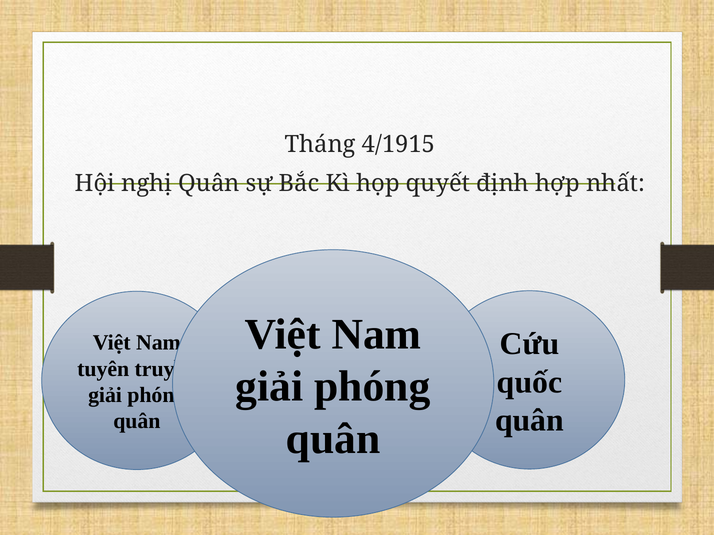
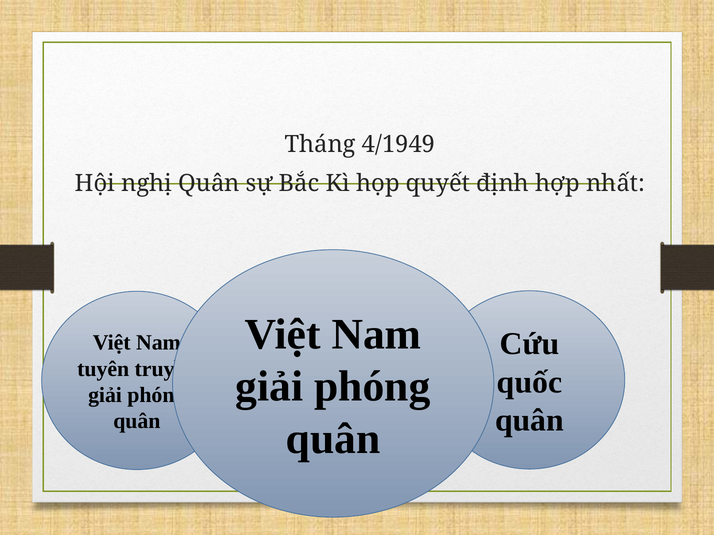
4/1915: 4/1915 -> 4/1949 (399, 144)
